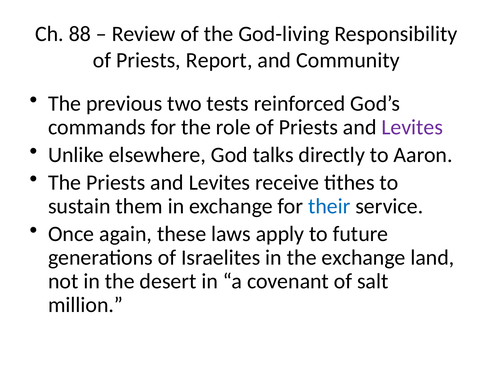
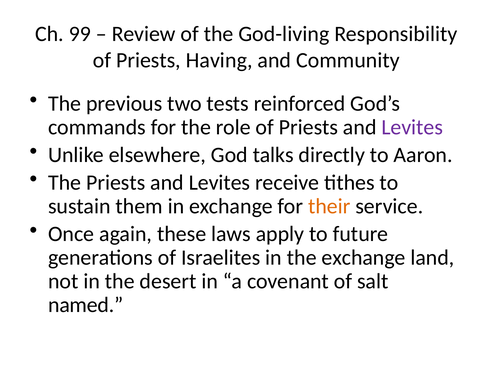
88: 88 -> 99 (80, 34)
Report: Report -> Having (219, 60)
their colour: blue -> orange (329, 206)
million: million -> named (86, 305)
